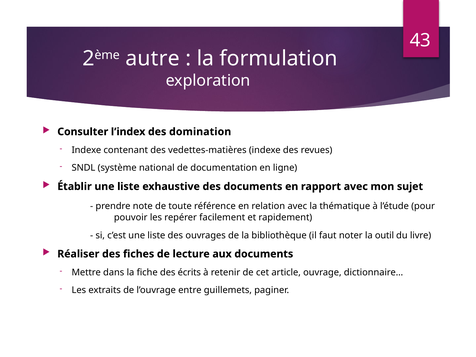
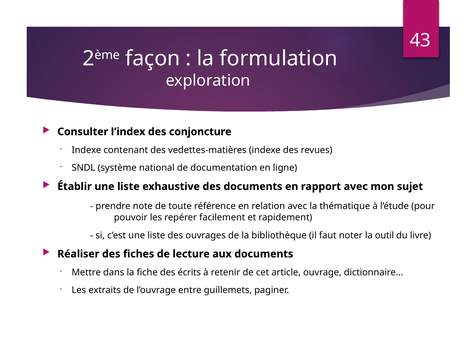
autre: autre -> façon (153, 59)
domination: domination -> conjoncture (200, 132)
